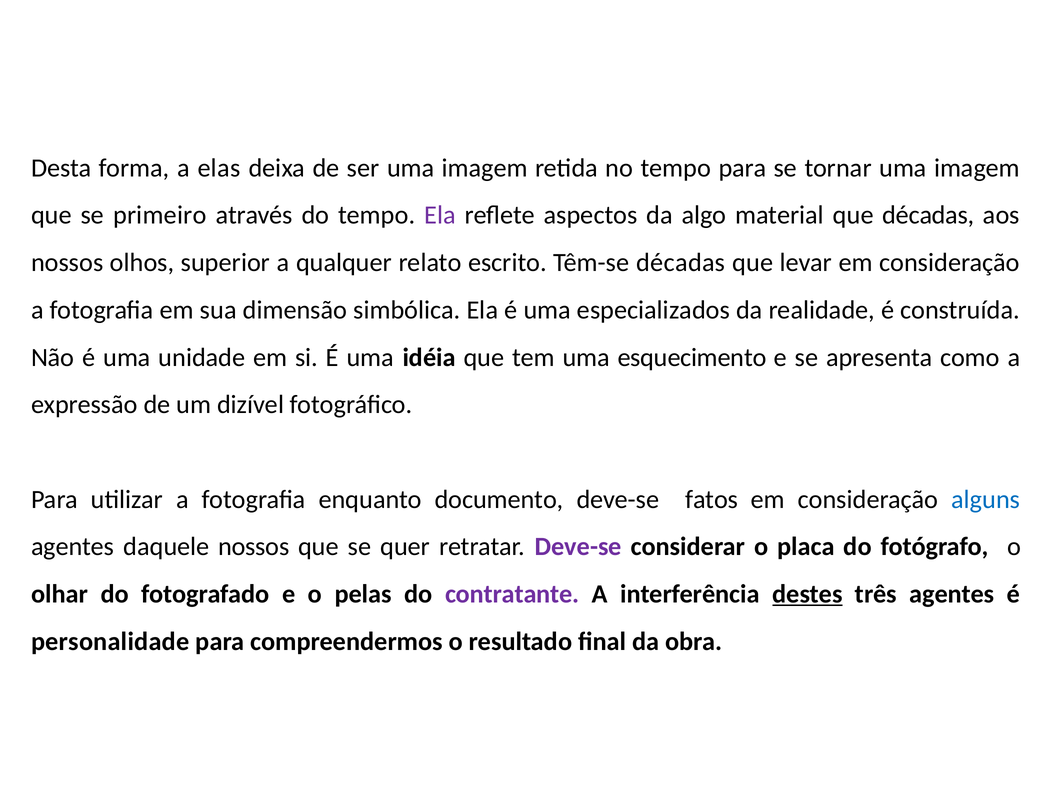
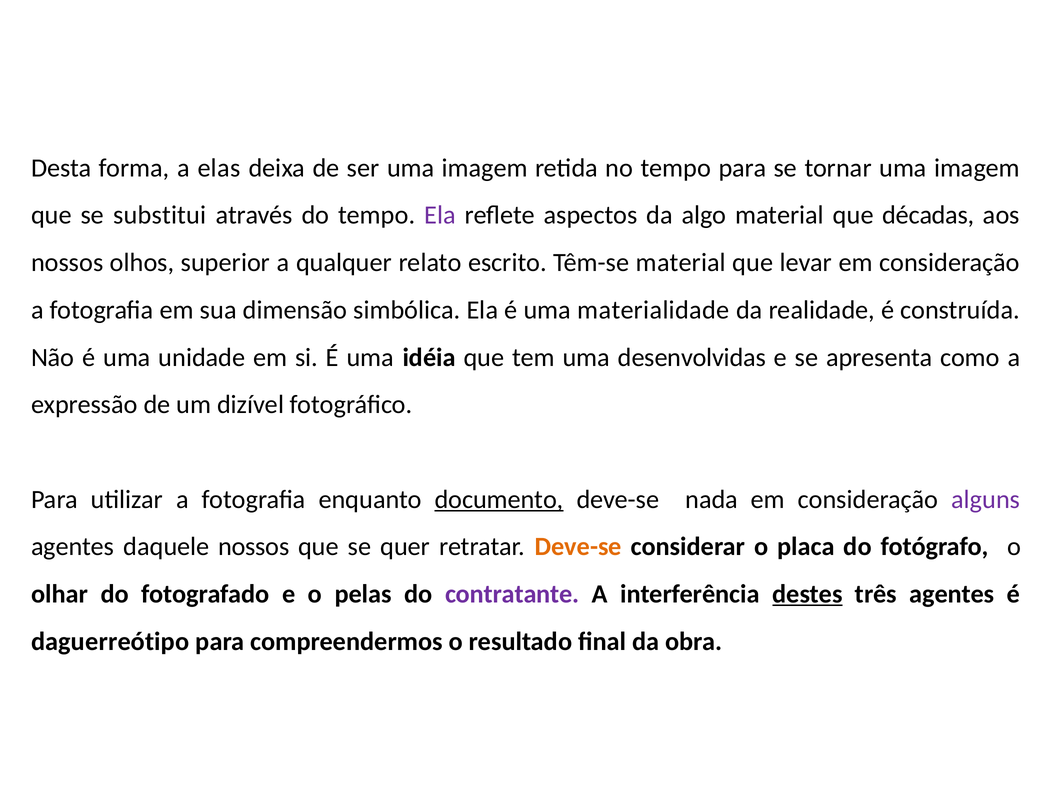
primeiro: primeiro -> substitui (160, 215)
Têm-se décadas: décadas -> material (681, 263)
especializados: especializados -> materialidade (653, 310)
esquecimento: esquecimento -> desenvolvidas (692, 357)
documento underline: none -> present (499, 499)
fatos: fatos -> nada (712, 499)
alguns colour: blue -> purple (986, 499)
Deve-se colour: purple -> orange (578, 547)
personalidade: personalidade -> daguerreótipo (110, 641)
